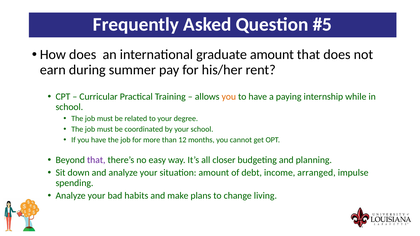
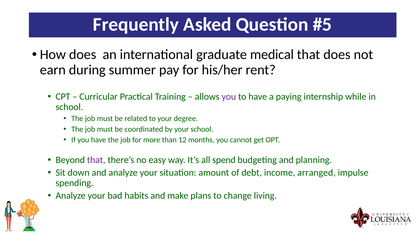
graduate amount: amount -> medical (272, 55)
you colour: orange -> purple (229, 97)
closer: closer -> spend (224, 160)
